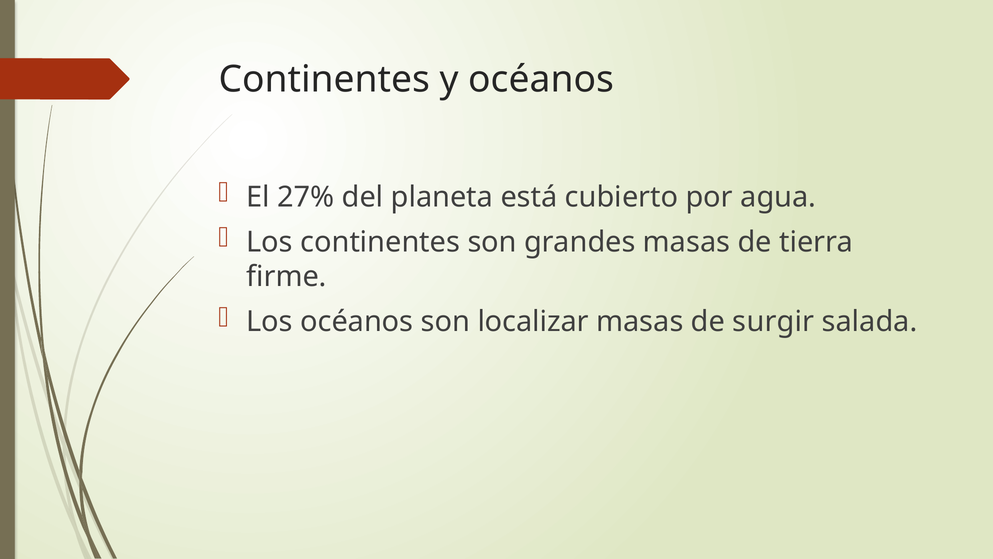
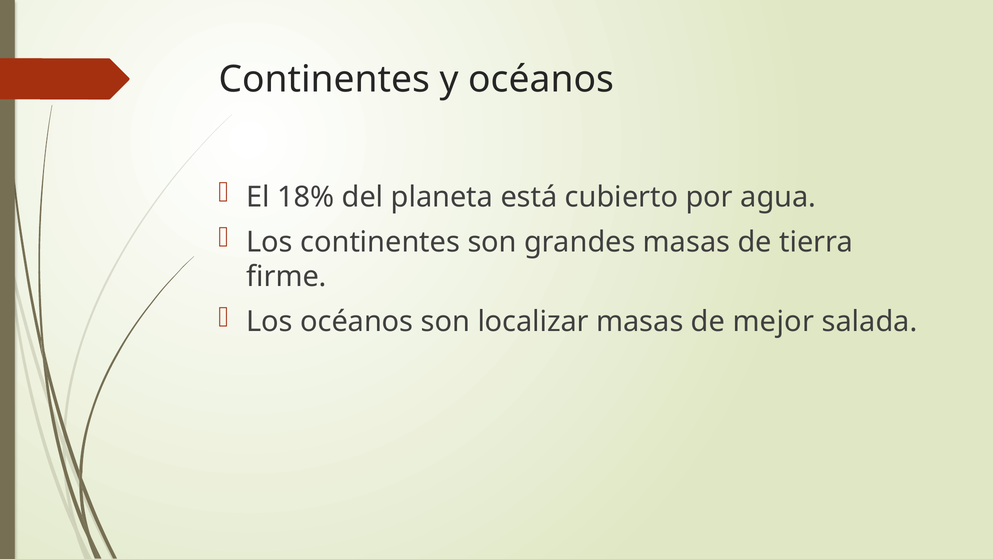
27%: 27% -> 18% (306, 197)
surgir: surgir -> mejor (773, 322)
